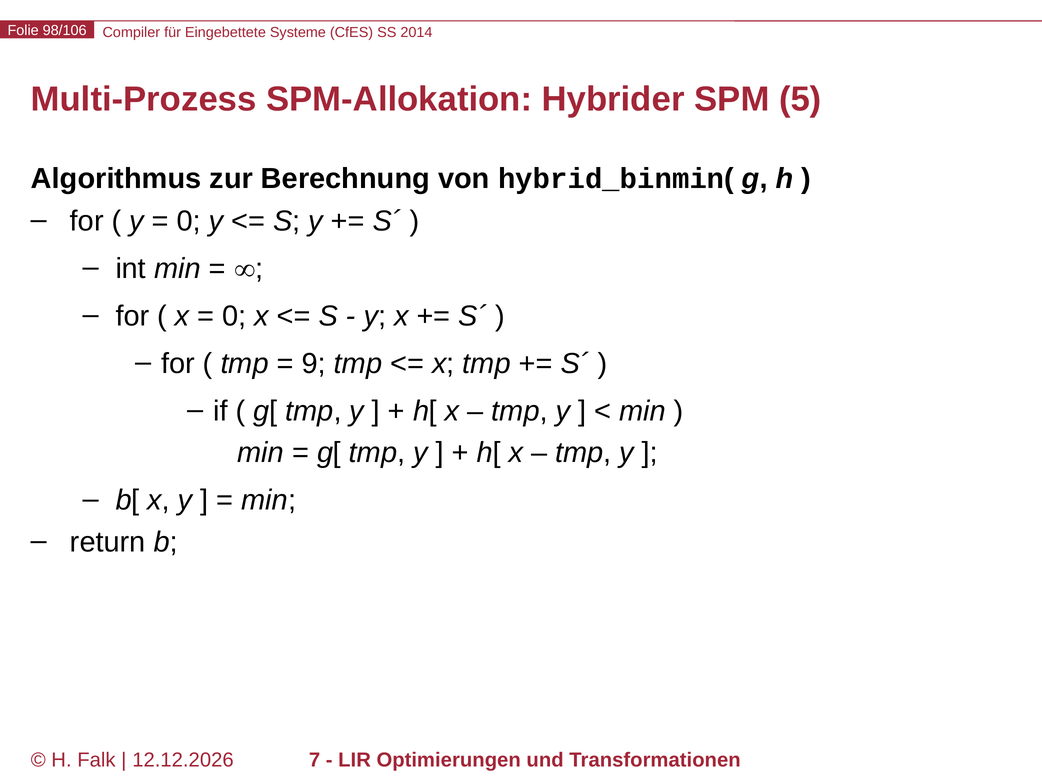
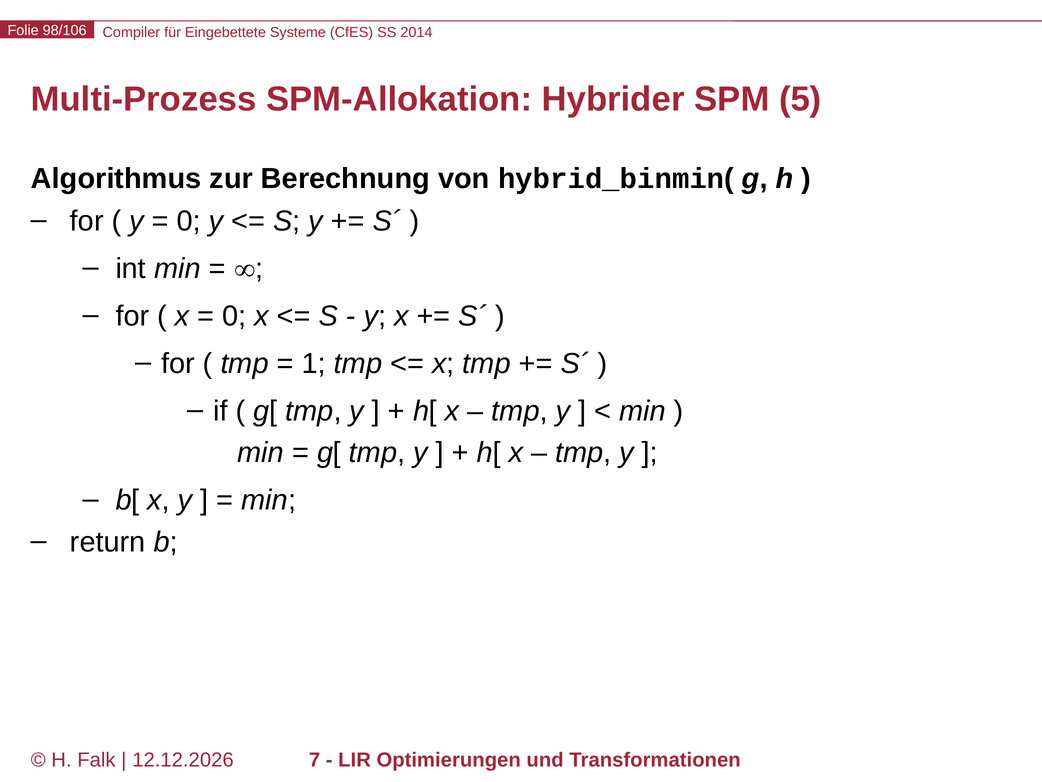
9: 9 -> 1 (314, 363)
